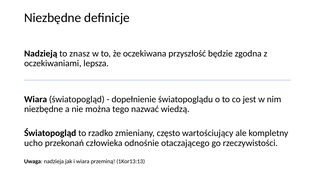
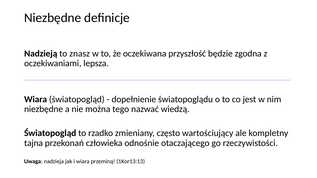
ucho: ucho -> tajna (34, 143)
